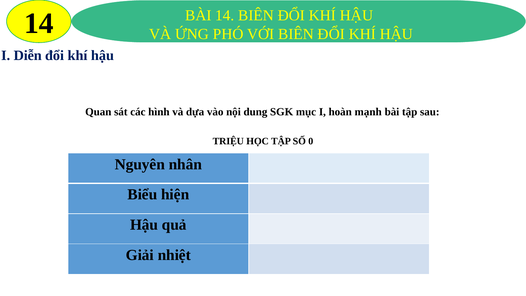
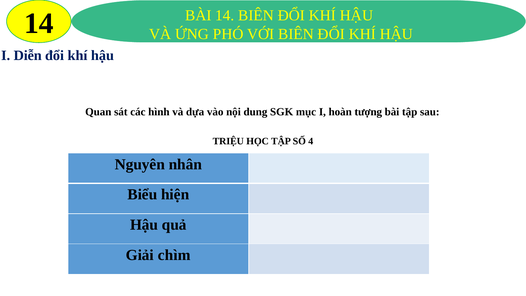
mạnh: mạnh -> tượng (368, 112)
0: 0 -> 4 (311, 141)
nhiệt: nhiệt -> chìm (174, 255)
